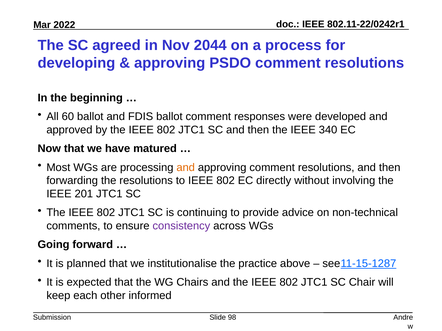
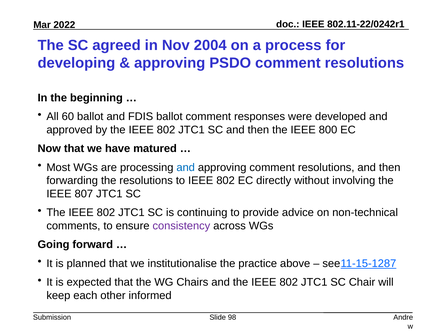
2044: 2044 -> 2004 (210, 45)
340: 340 -> 800 (328, 130)
and colour: orange -> blue (186, 168)
201: 201 -> 807 (84, 194)
